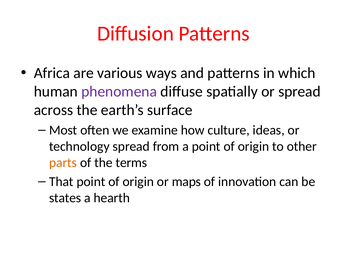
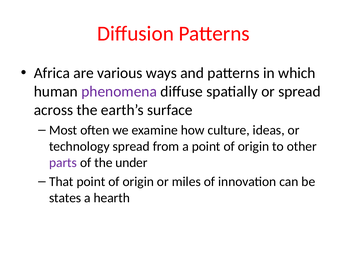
parts colour: orange -> purple (63, 162)
terms: terms -> under (131, 162)
maps: maps -> miles (186, 181)
